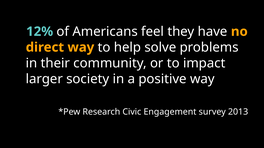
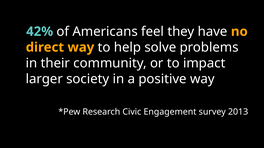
12%: 12% -> 42% (40, 32)
